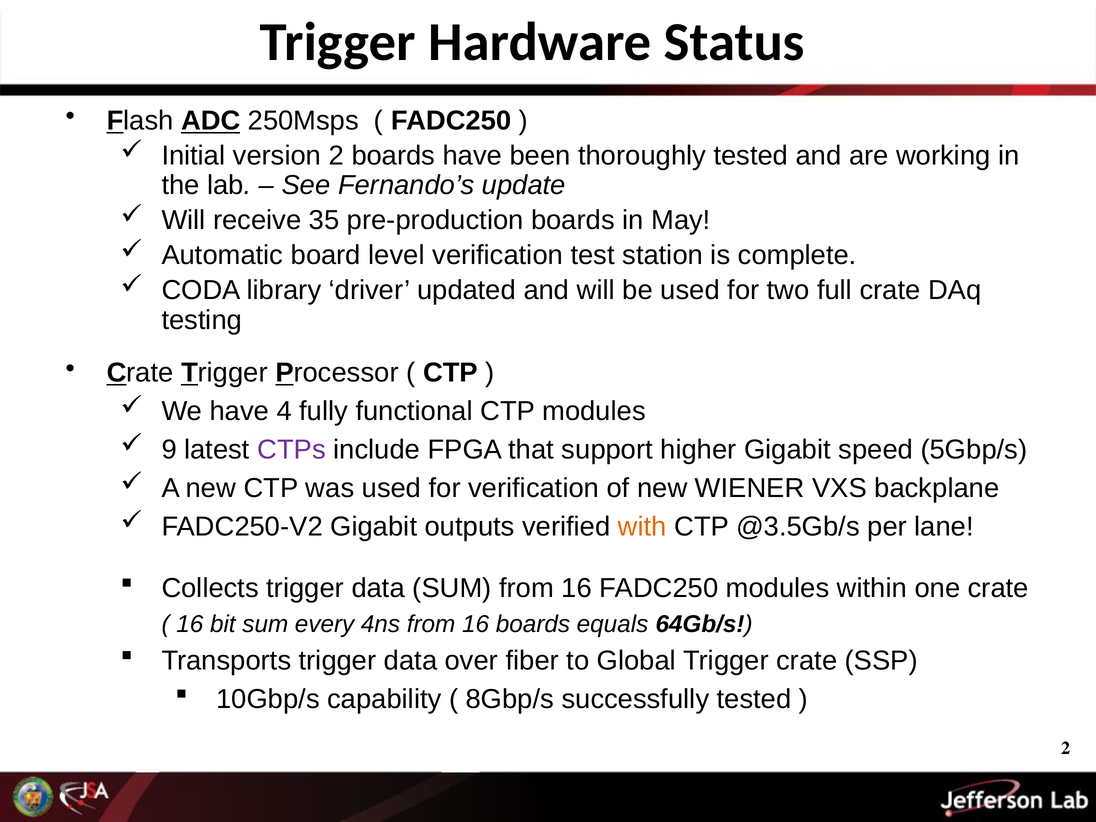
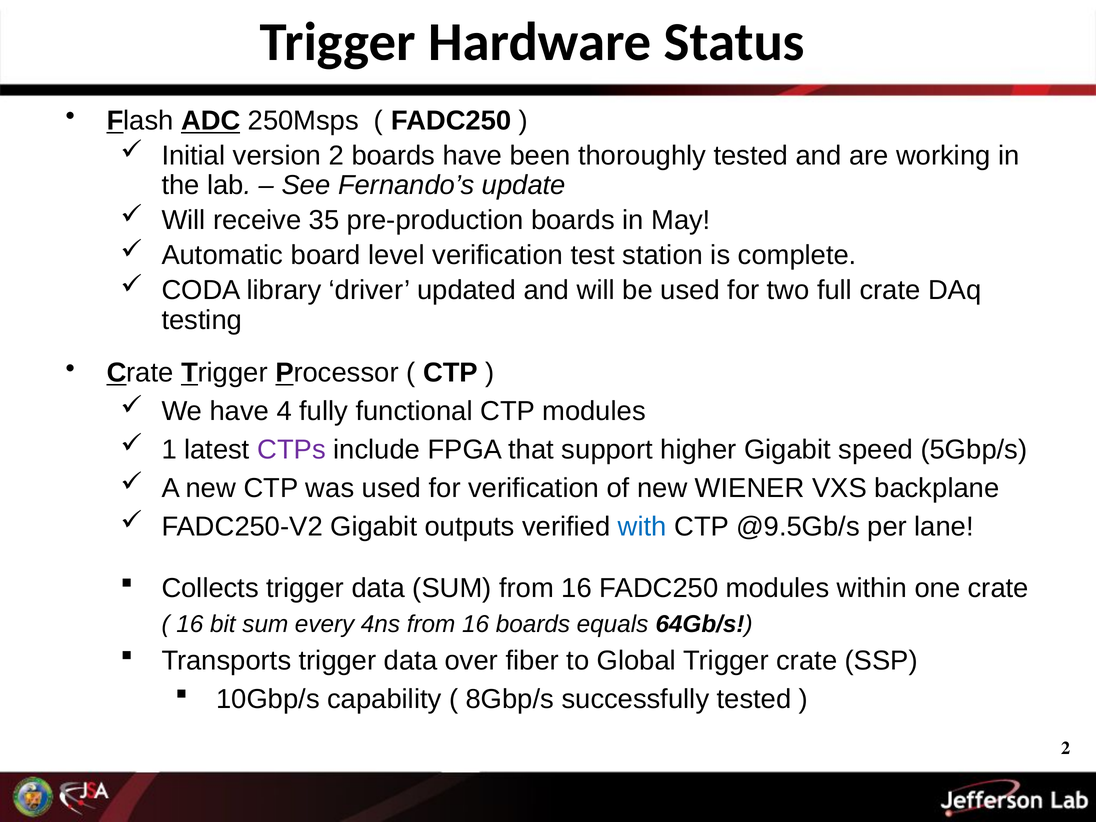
9: 9 -> 1 (169, 450)
with colour: orange -> blue (642, 527)
@3.5Gb/s: @3.5Gb/s -> @9.5Gb/s (798, 527)
